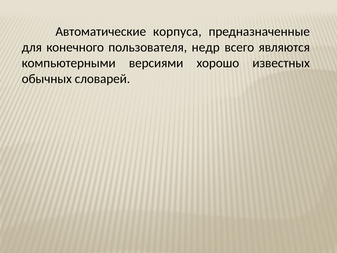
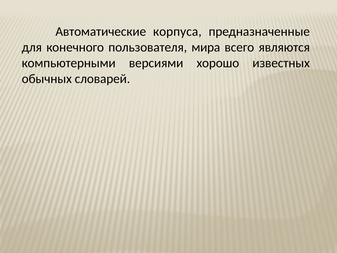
недр: недр -> мира (206, 47)
